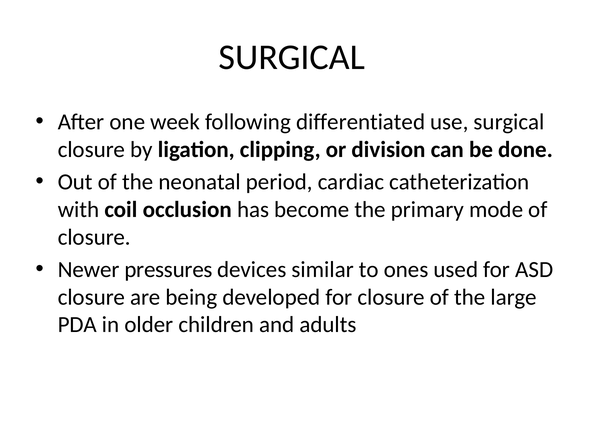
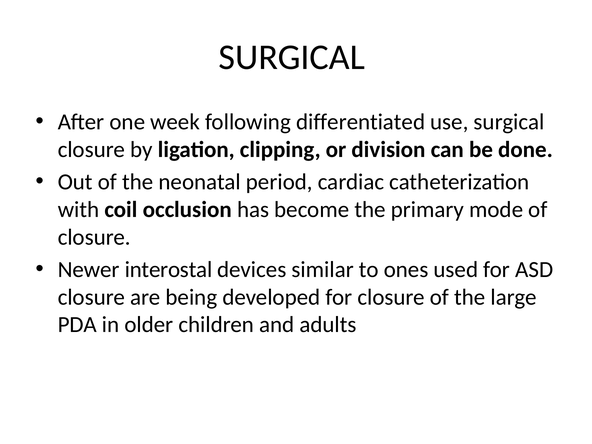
pressures: pressures -> interostal (168, 269)
